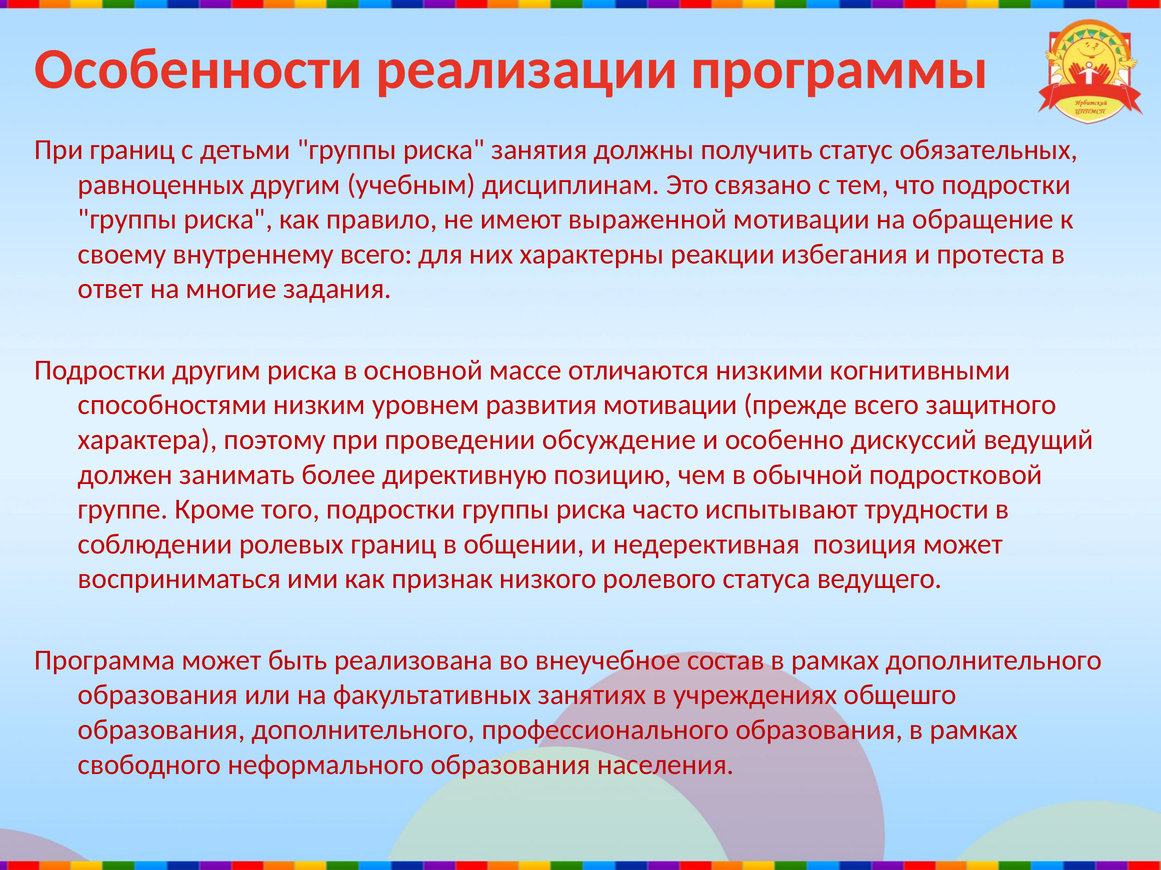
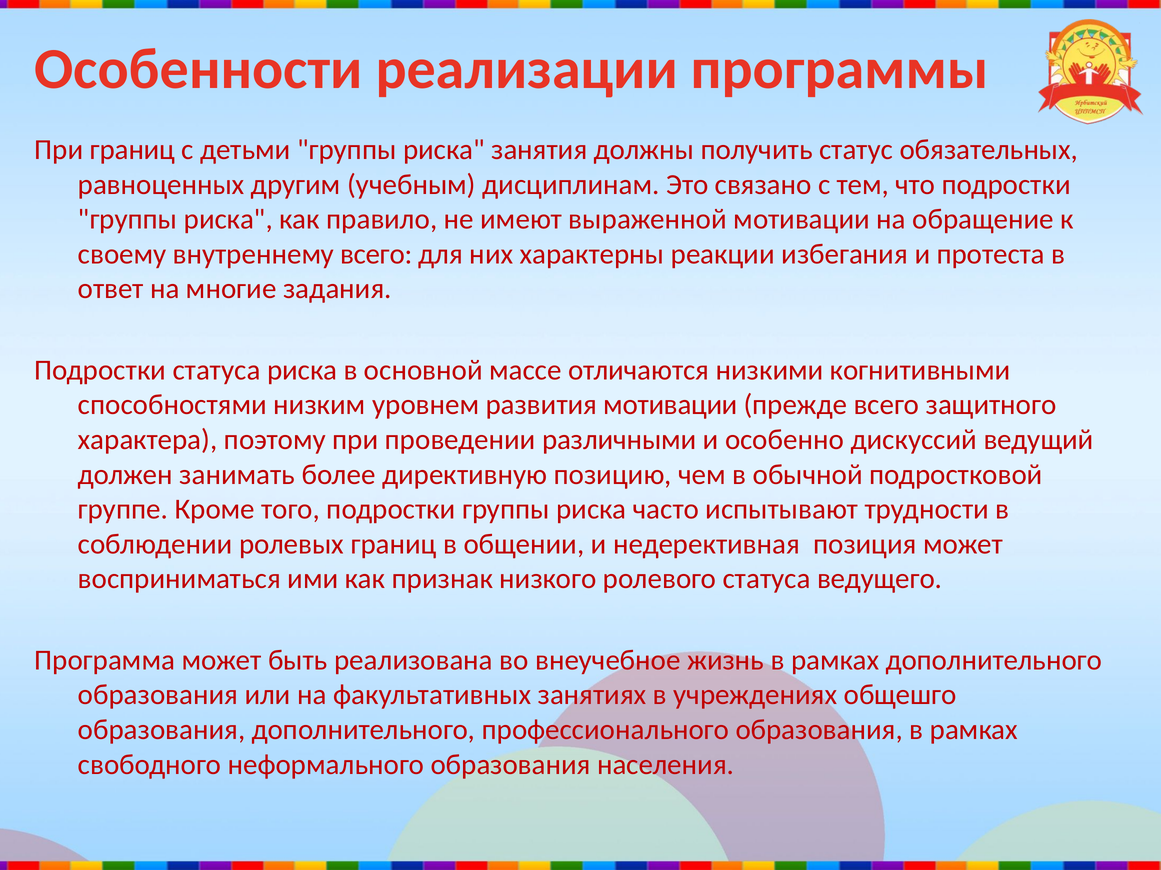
Подростки другим: другим -> статуса (217, 370)
обсуждение: обсуждение -> различными (619, 440)
состав: состав -> жизнь (726, 661)
